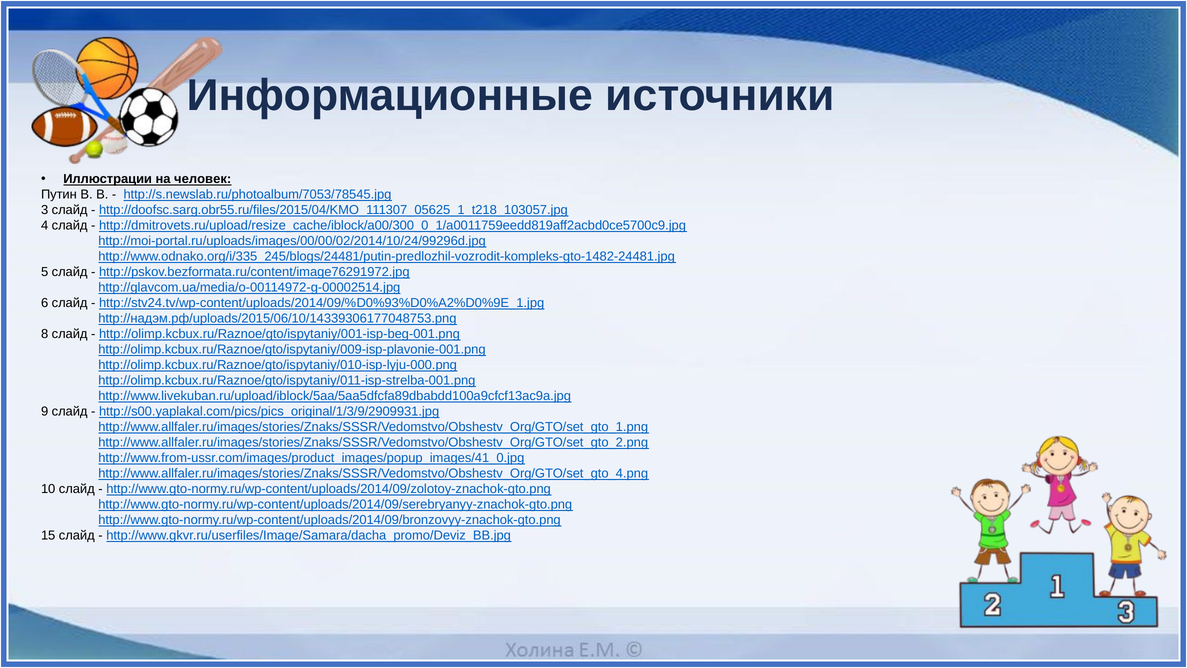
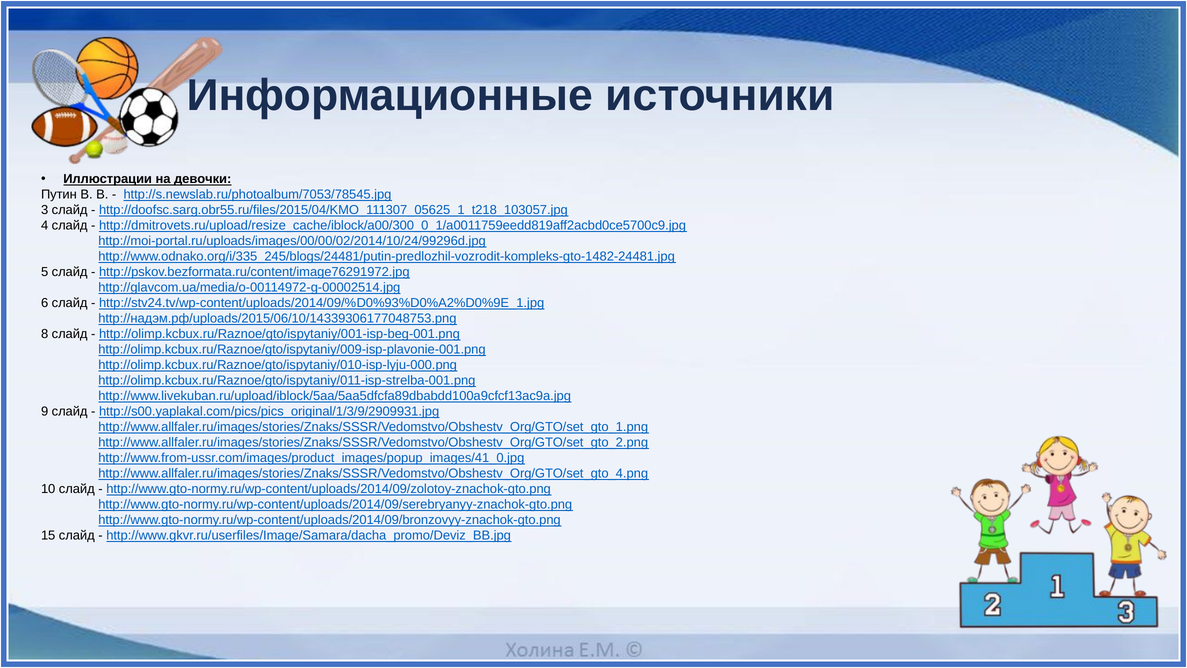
человек: человек -> девочки (203, 179)
